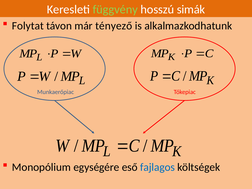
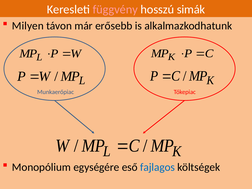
függvény colour: light green -> pink (115, 9)
Folytat: Folytat -> Milyen (28, 26)
tényező: tényező -> erősebb (114, 26)
